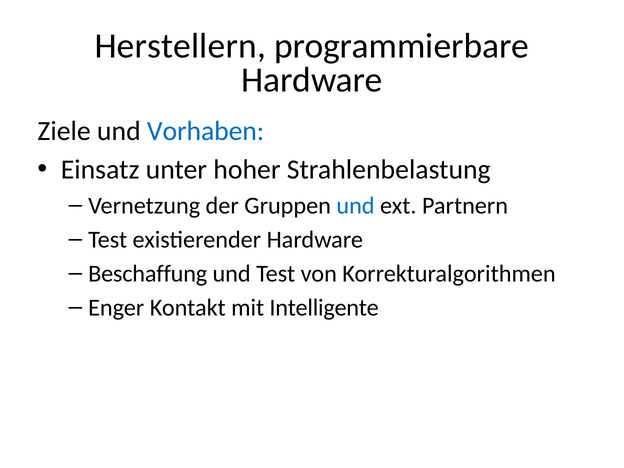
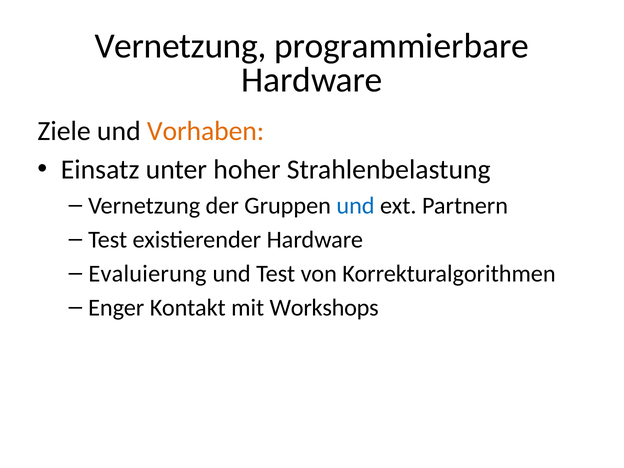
Herstellern: Herstellern -> Vernetzung (180, 46)
Vorhaben colour: blue -> orange (206, 131)
Beschaffung: Beschaffung -> Evaluierung (147, 274)
Intelligente: Intelligente -> Workshops (324, 308)
